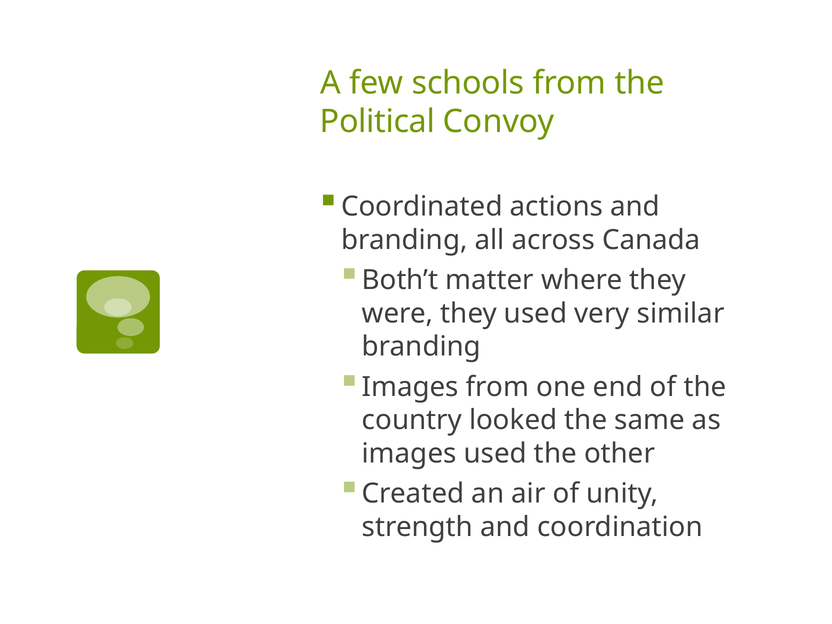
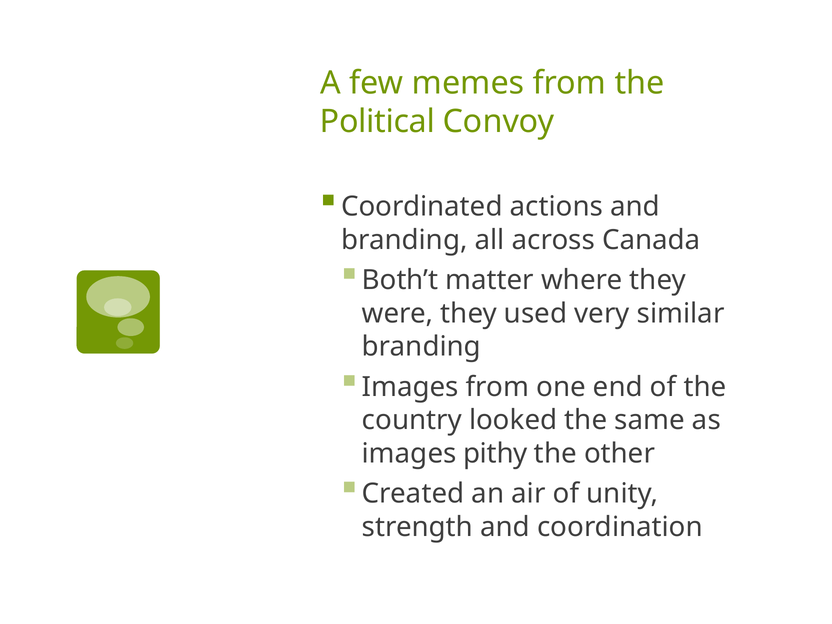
schools: schools -> memes (468, 83)
images used: used -> pithy (495, 453)
